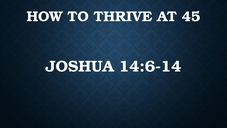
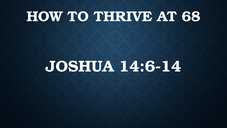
45: 45 -> 68 (191, 16)
